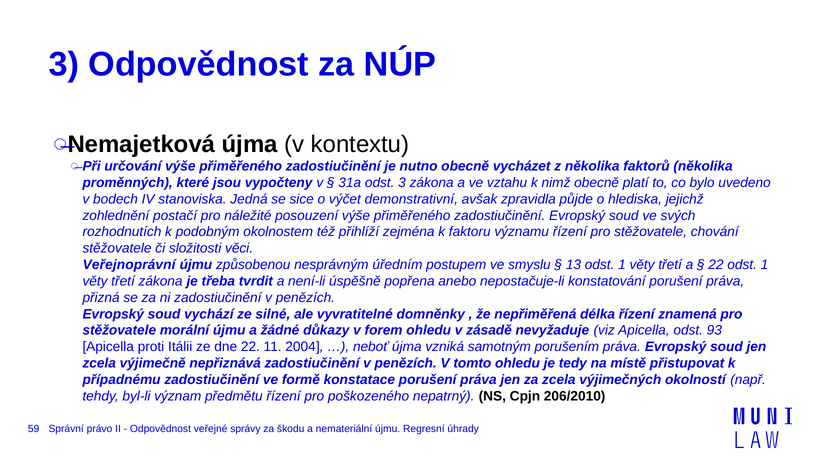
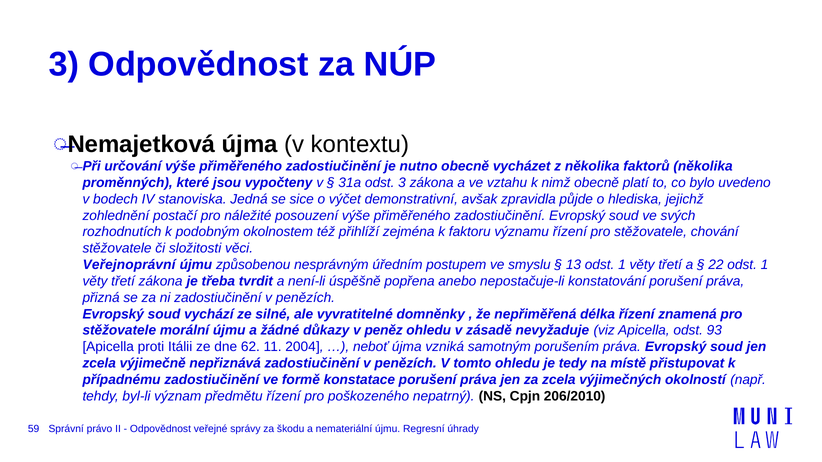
forem: forem -> peněz (384, 331)
dne 22: 22 -> 62 (250, 347)
